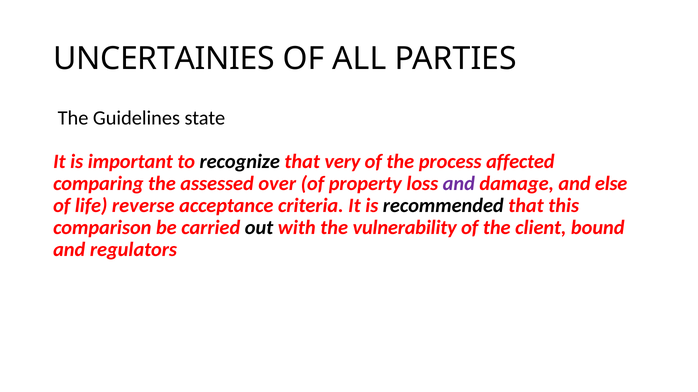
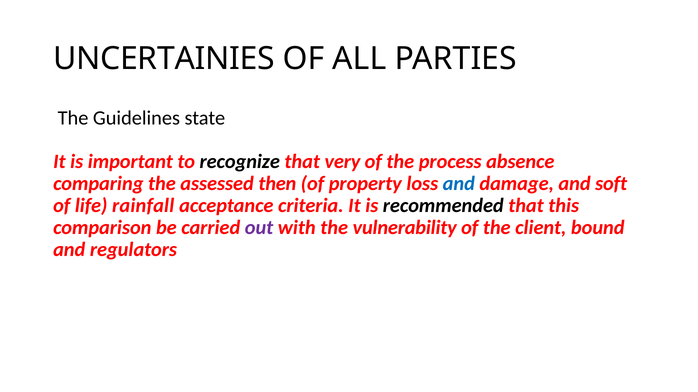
affected: affected -> absence (520, 162)
over: over -> then (277, 184)
and colour: purple -> blue (459, 184)
else: else -> soft (611, 184)
reverse: reverse -> rainfall (143, 206)
out colour: black -> purple (259, 228)
